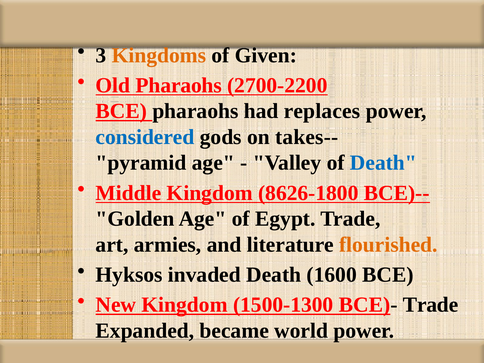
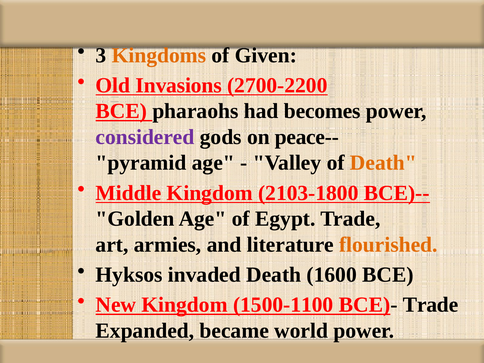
Old Pharaohs: Pharaohs -> Invasions (179, 85)
replaces: replaces -> becomes (322, 111)
considered colour: blue -> purple (145, 137)
takes--: takes-- -> peace-- (307, 137)
Death colour: blue -> orange (383, 163)
8626-1800: 8626-1800 -> 2103-1800 (308, 193)
1500-1300: 1500-1300 -> 1500-1100 (283, 305)
